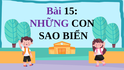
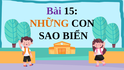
NHỮNG colour: purple -> orange (49, 23)
